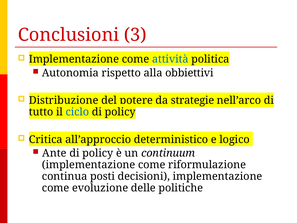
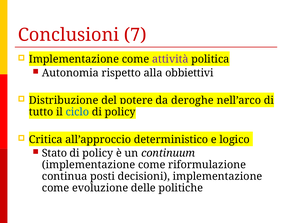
3: 3 -> 7 (135, 35)
attività colour: blue -> purple (170, 59)
strategie: strategie -> deroghe (192, 100)
Ante: Ante -> Stato (54, 153)
